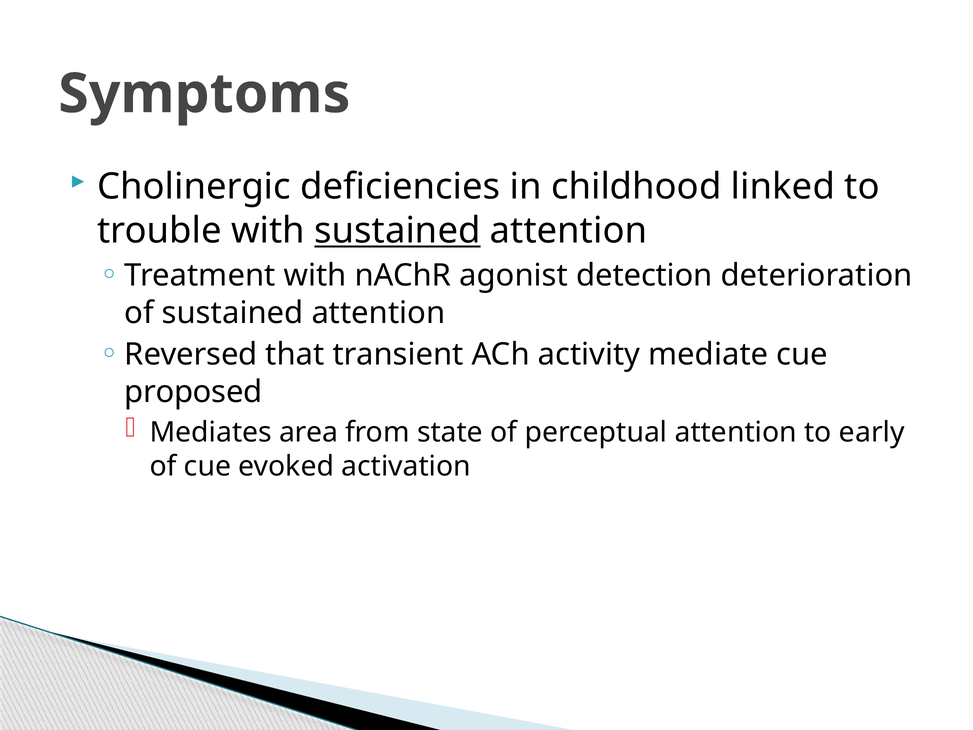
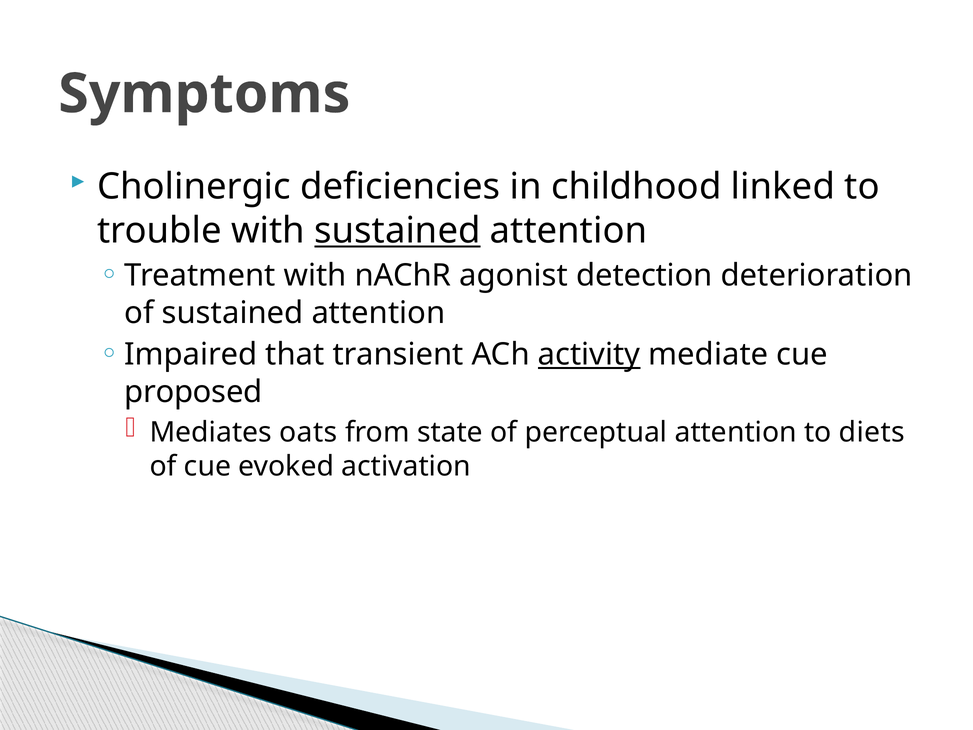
Reversed: Reversed -> Impaired (191, 354)
activity underline: none -> present (589, 354)
area: area -> oats (308, 432)
early: early -> diets (872, 432)
